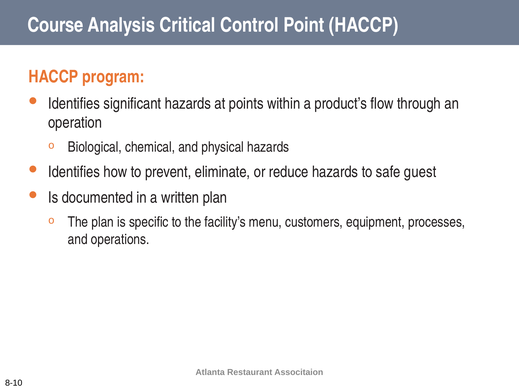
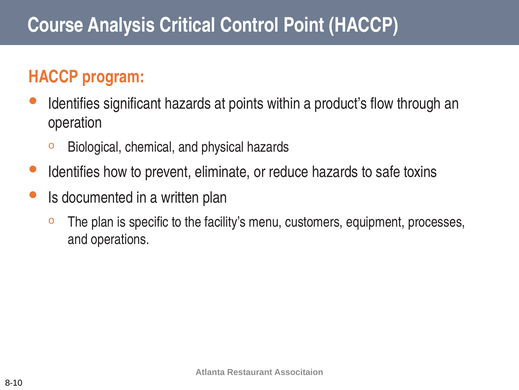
guest: guest -> toxins (420, 172)
